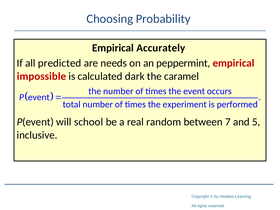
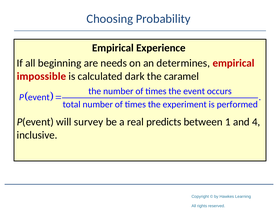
Accurately: Accurately -> Experience (161, 48)
predicted: predicted -> beginning (60, 63)
peppermint: peppermint -> determines (183, 63)
school: school -> survey (89, 122)
random: random -> predicts (164, 122)
7: 7 -> 1 (228, 122)
5: 5 -> 4 (256, 122)
